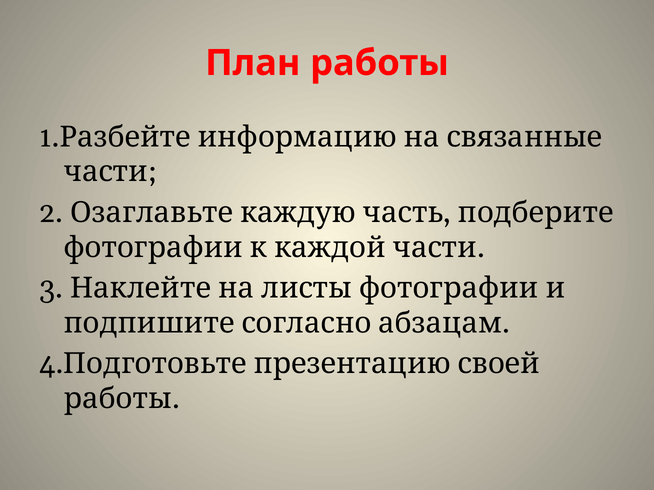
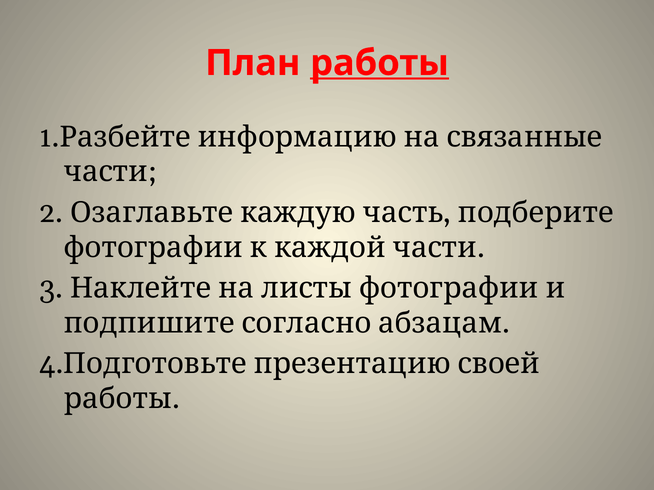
работы underline: none -> present (380, 63)
